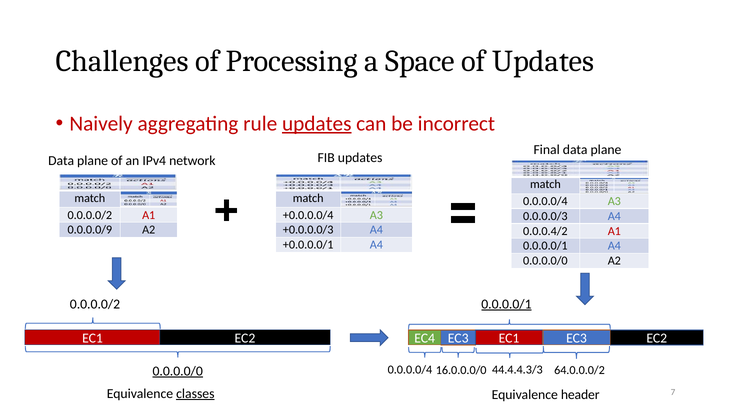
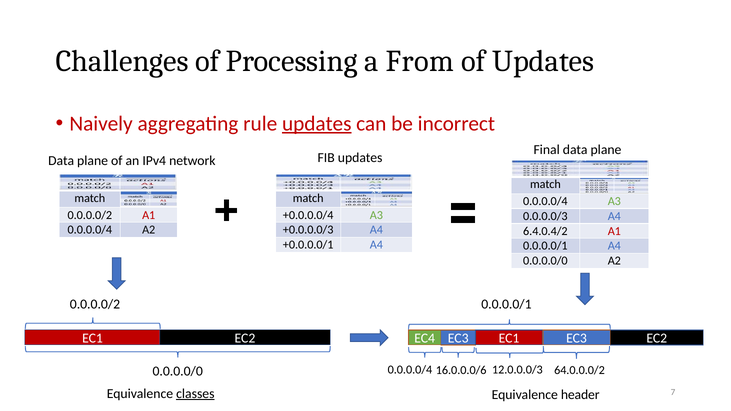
Space: Space -> From (420, 61)
0.0.0.0/9: 0.0.0.0/9 -> 0.0.0.0/4 (90, 230)
0.0.0.4/2: 0.0.0.4/2 -> 6.4.0.4/2 (545, 231)
0.0.0.0/1 underline: present -> none (506, 304)
44.4.4.3/3: 44.4.4.3/3 -> 12.0.0.0/3 (517, 370)
0.0.0.0/0 underline: present -> none (178, 371)
16.0.0.0/0: 16.0.0.0/0 -> 16.0.0.0/6 (461, 371)
